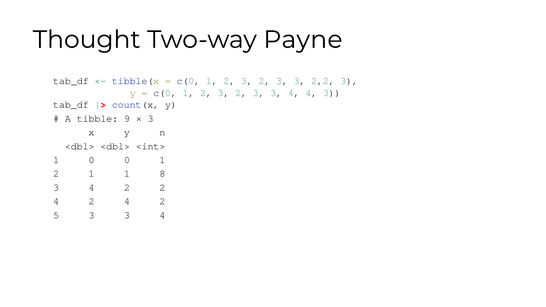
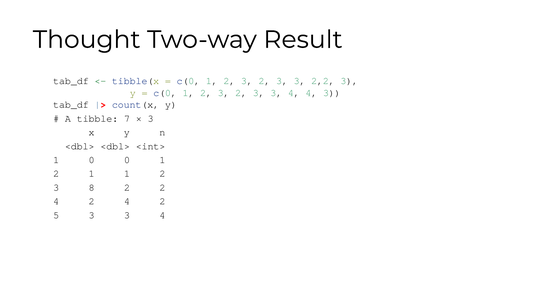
Payne: Payne -> Result (303, 40)
9: 9 -> 7 (127, 119)
1 1 8: 8 -> 2 (162, 174)
4: 4 -> 8 (92, 188)
